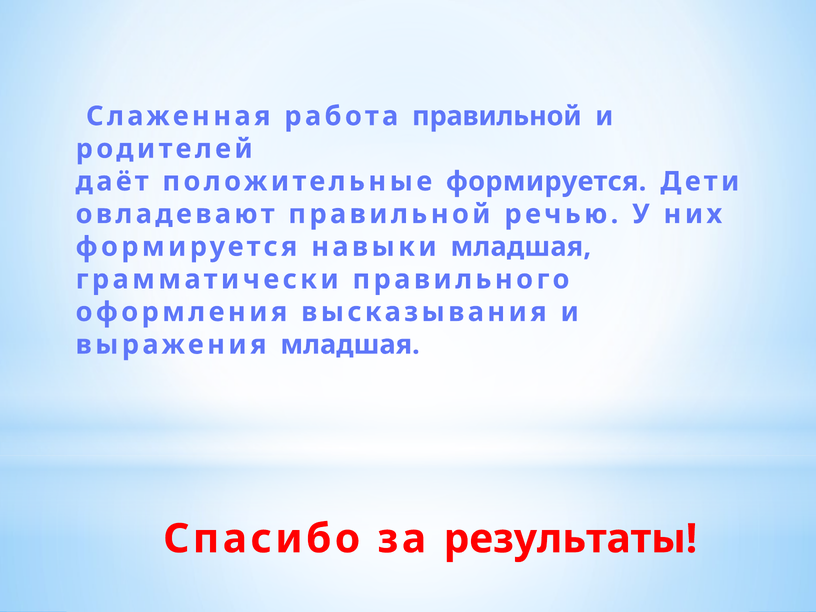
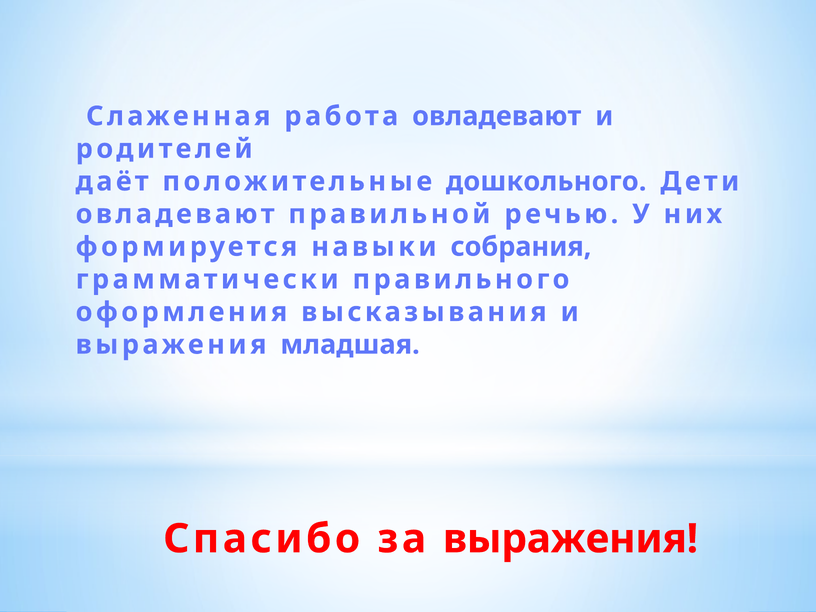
работа правильной: правильной -> овладевают (497, 116)
положительные формируется: формируется -> дошкольного (546, 181)
навыки младшая: младшая -> собрания (521, 247)
за результаты: результаты -> выражения (571, 539)
